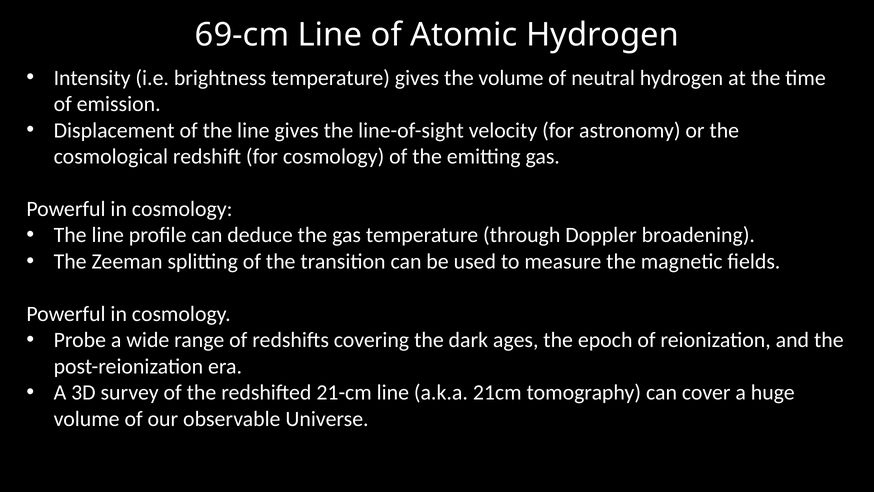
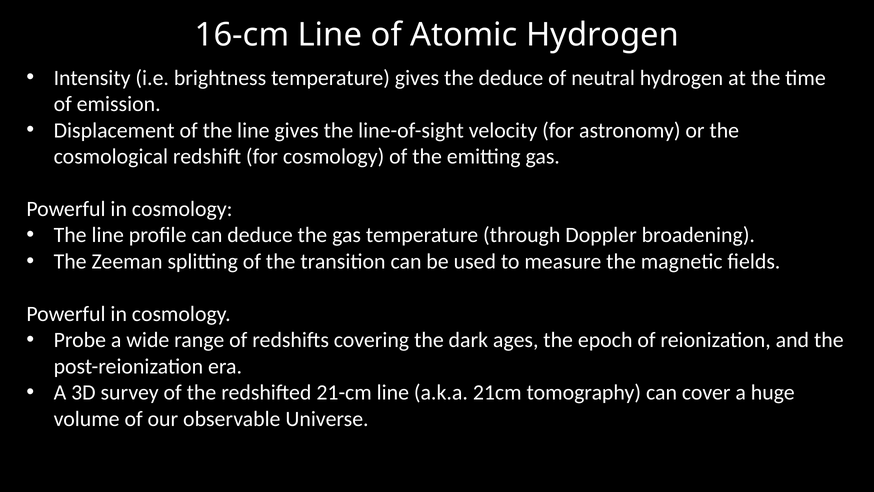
69-cm: 69-cm -> 16-cm (242, 35)
the volume: volume -> deduce (511, 78)
